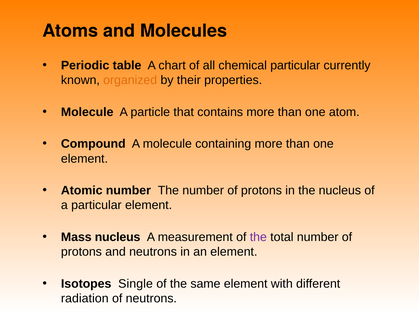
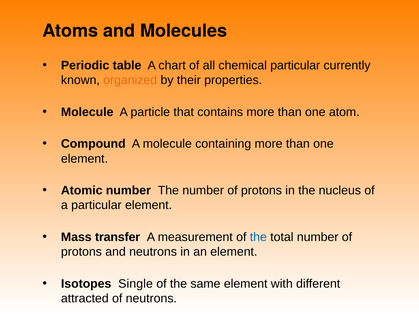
Mass nucleus: nucleus -> transfer (118, 237)
the colour: purple -> blue (258, 237)
radiation: radiation -> attracted (85, 299)
